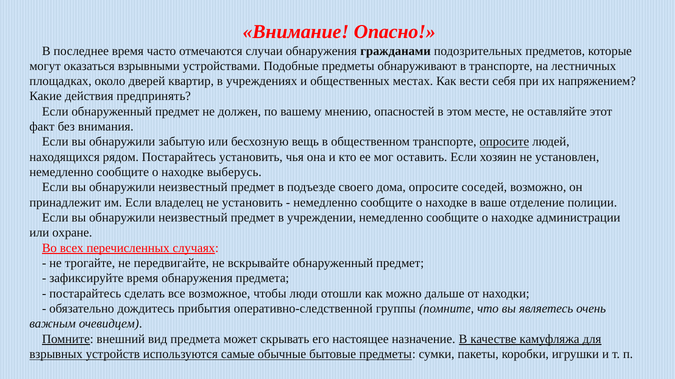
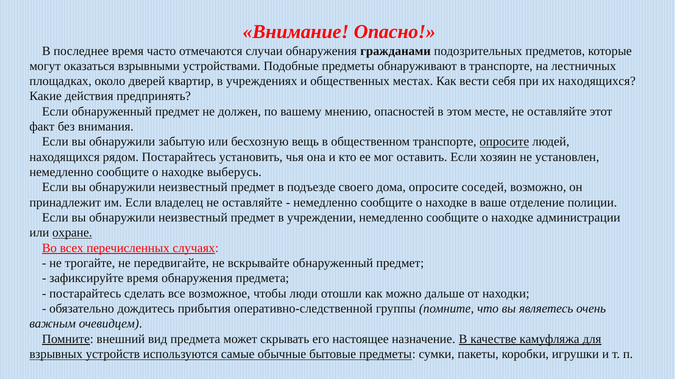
их напряжением: напряжением -> находящихся (597, 81)
владелец не установить: установить -> оставляйте (252, 203)
охране underline: none -> present (72, 233)
